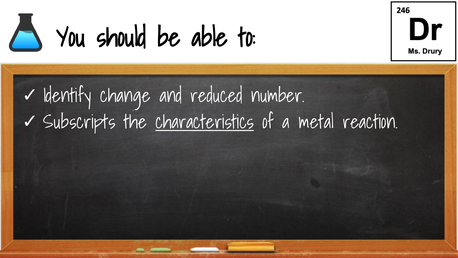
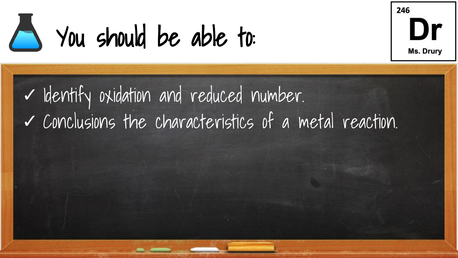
change: change -> oxidation (125, 96)
Subscripts: Subscripts -> Conclusions (79, 122)
characteristics underline: present -> none (205, 122)
